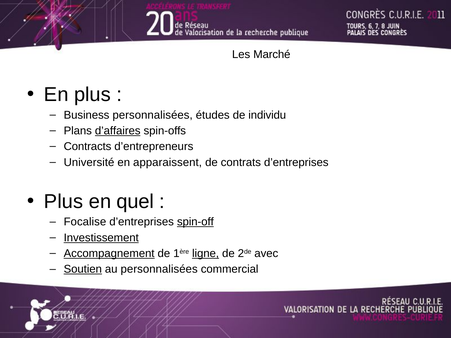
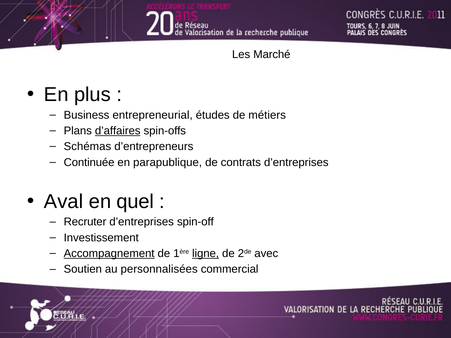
Business personnalisées: personnalisées -> entrepreneurial (153, 115)
individu: individu -> métiers (267, 115)
Contracts: Contracts -> Schémas (87, 147)
Université: Université -> Continuée (89, 162)
apparaissent: apparaissent -> parapublique (168, 162)
Plus: Plus -> Aval (64, 202)
Focalise: Focalise -> Recruter (85, 222)
spin-off underline: present -> none (195, 222)
Investissement underline: present -> none (101, 238)
Soutien underline: present -> none (83, 269)
